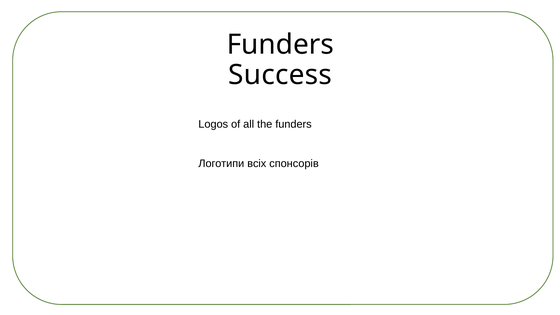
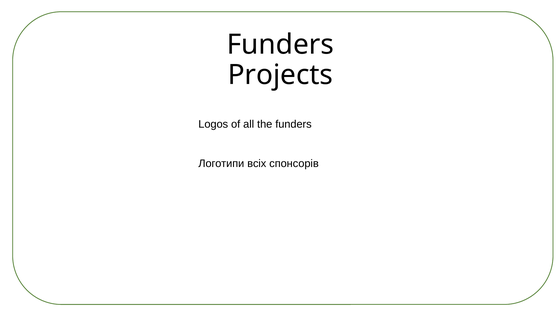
Success: Success -> Projects (280, 75)
